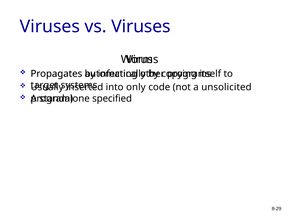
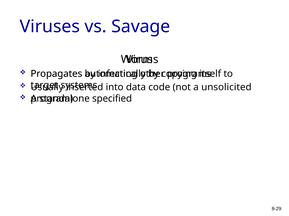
vs Viruses: Viruses -> Savage (141, 27)
only: only -> data (136, 87)
